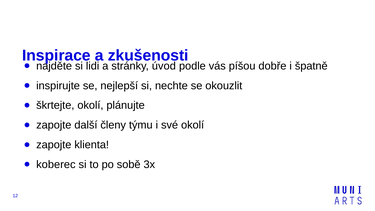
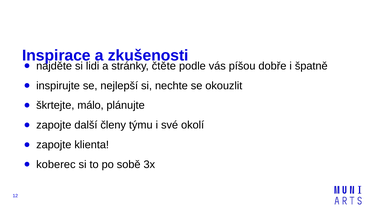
úvod: úvod -> čtěte (164, 66)
škrtejte okolí: okolí -> málo (90, 105)
